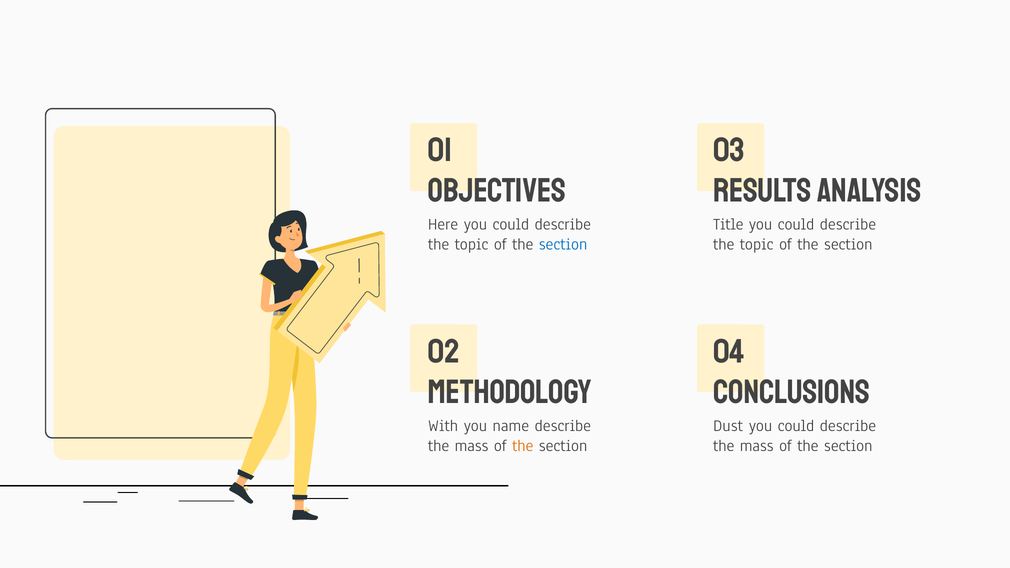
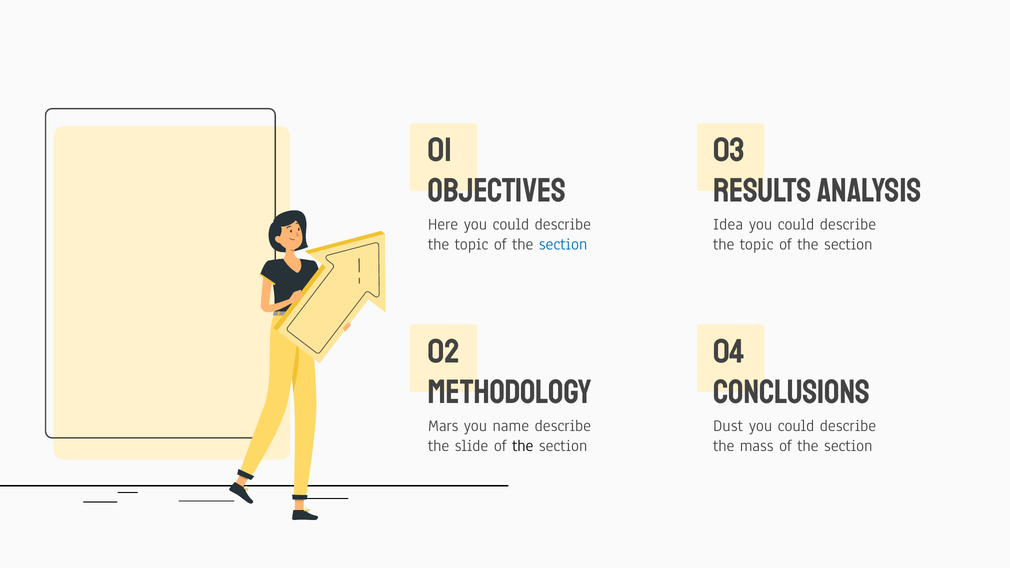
Title: Title -> Idea (728, 224)
With: With -> Mars (443, 426)
mass: mass -> slide (471, 446)
the colour: orange -> black (523, 446)
